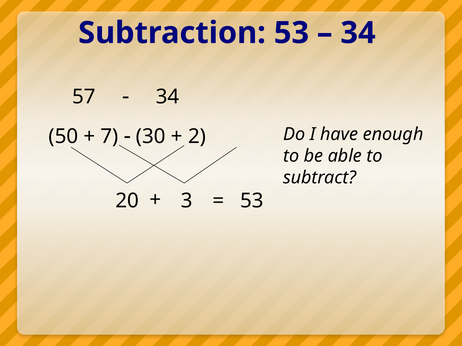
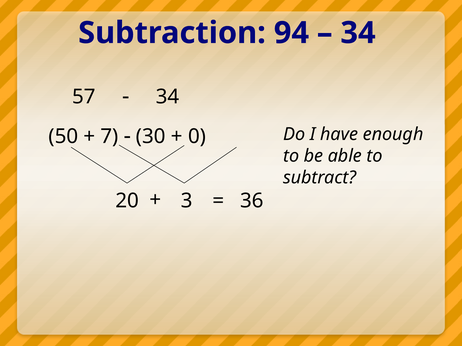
Subtraction 53: 53 -> 94 (291, 33)
2: 2 -> 0 (197, 136)
53: 53 -> 36 (252, 201)
